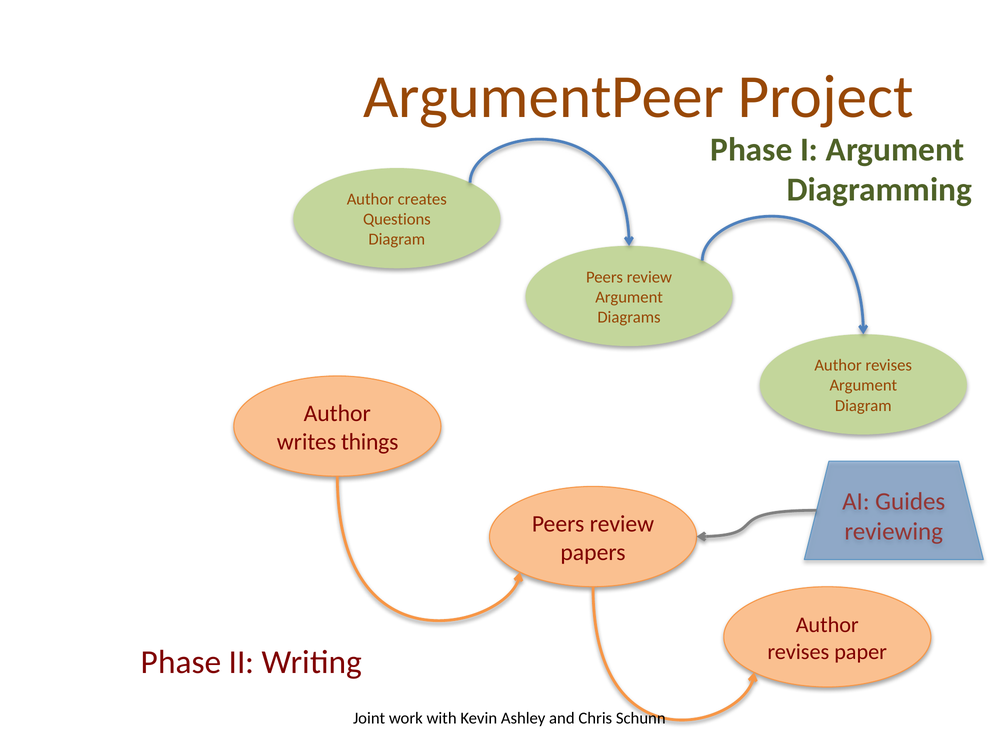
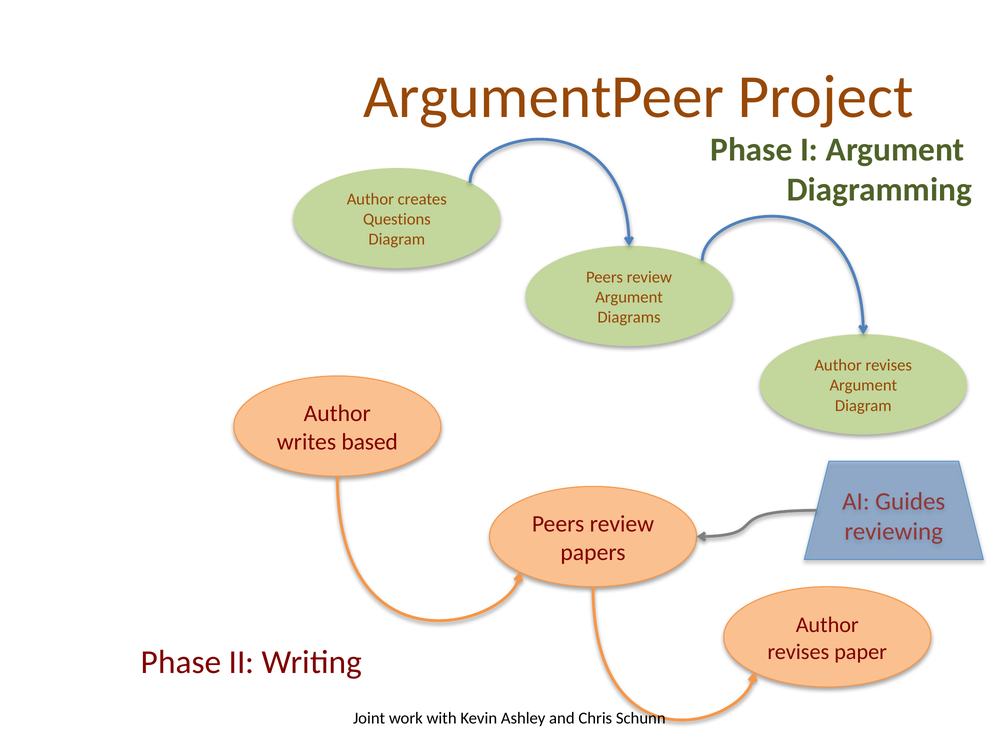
things: things -> based (370, 442)
